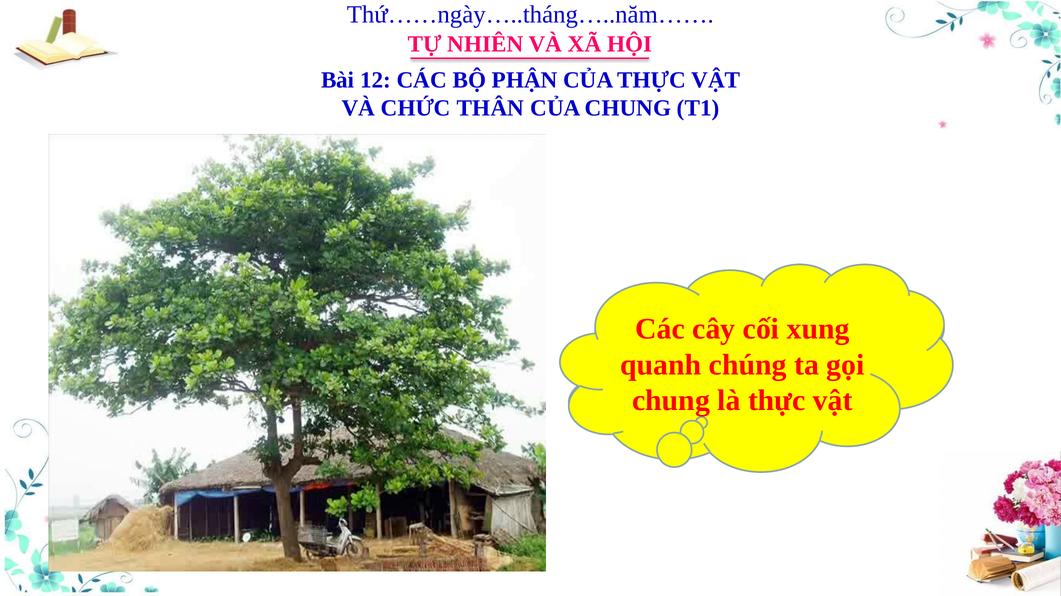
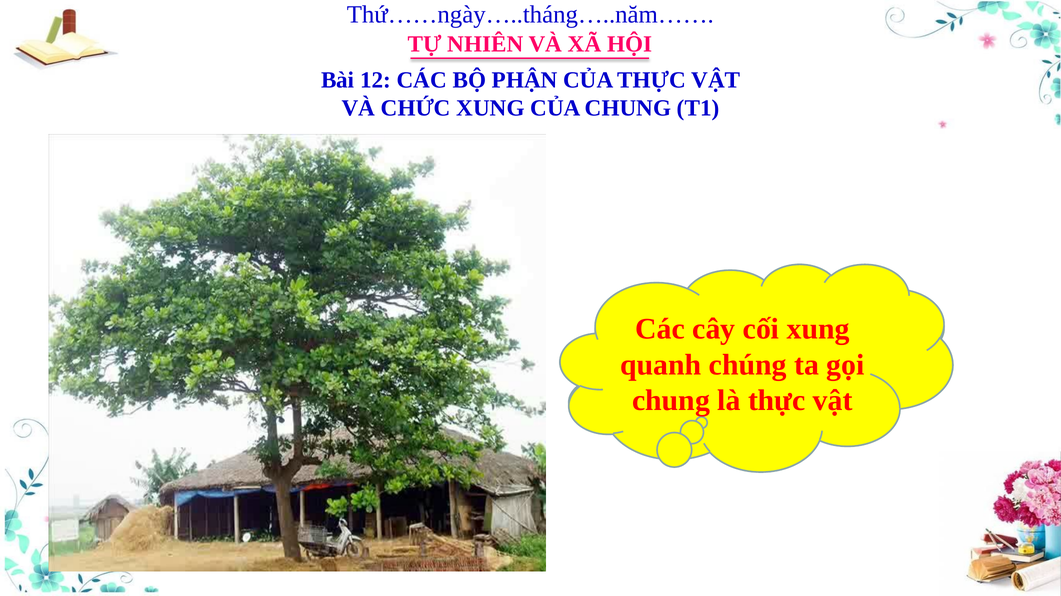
CHỨC THÂN: THÂN -> XUNG (491, 108)
